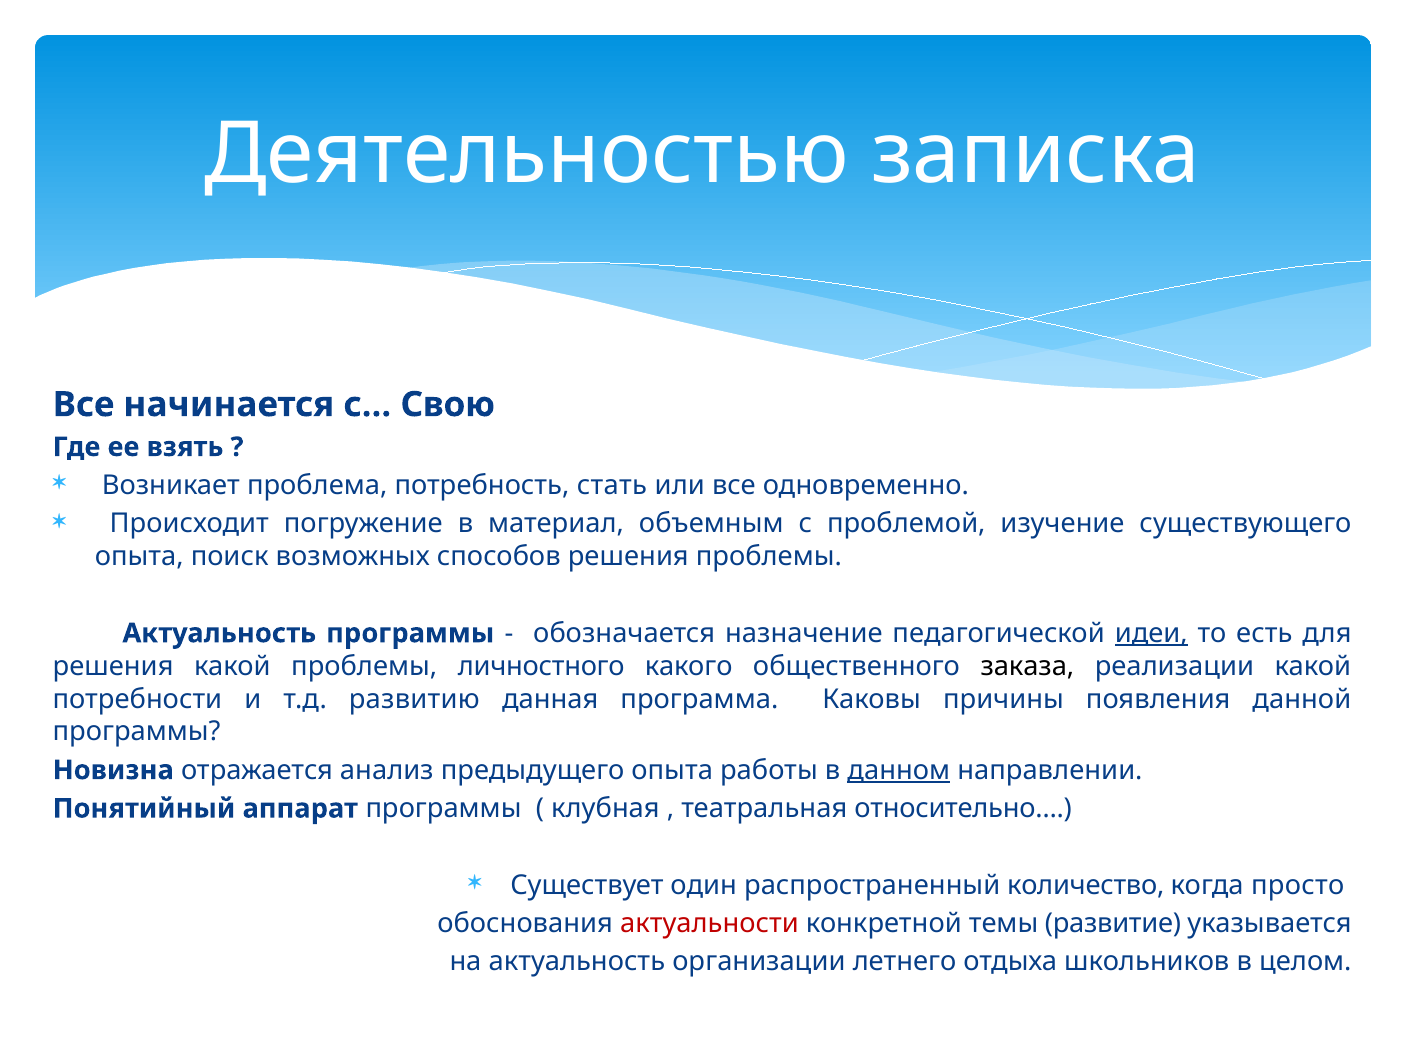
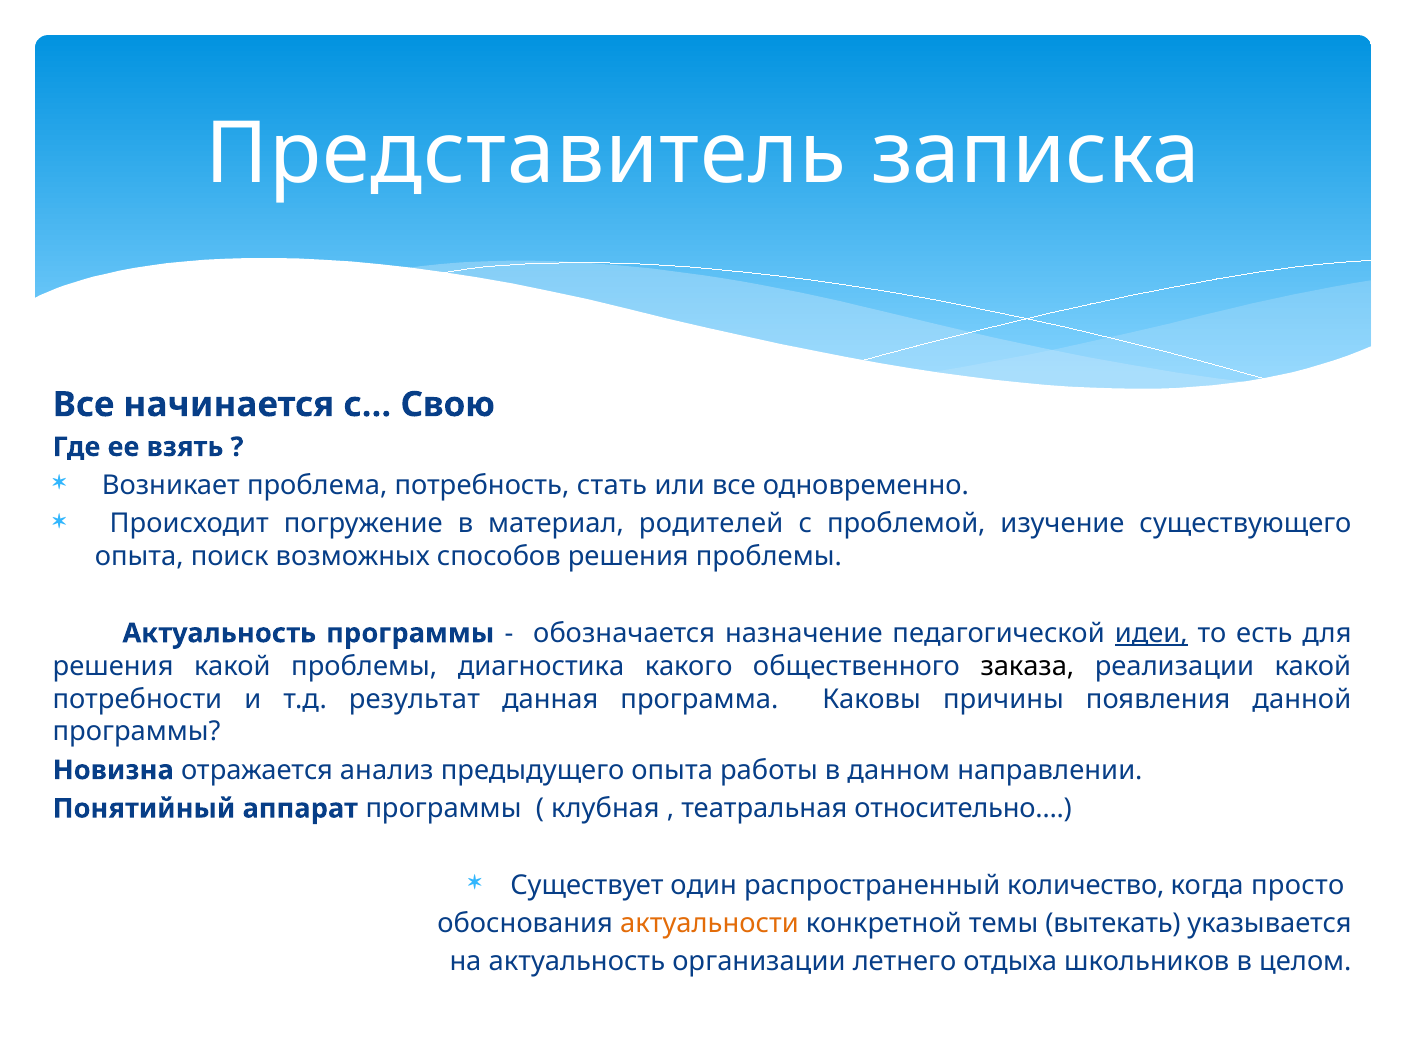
Деятельностью: Деятельностью -> Представитель (526, 154)
объемным: объемным -> родителей (711, 524)
личностного: личностного -> диагностика (541, 666)
развитию: развитию -> результат (414, 699)
данном underline: present -> none (899, 770)
актуальности colour: red -> orange (709, 923)
развитие: развитие -> вытекать (1113, 923)
